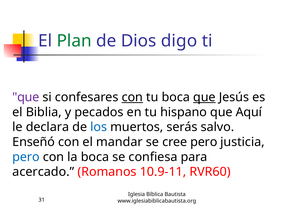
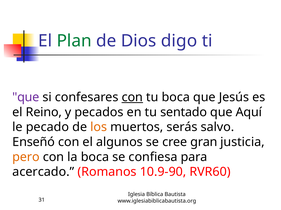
que underline: present -> none (204, 98)
Biblia: Biblia -> Reino (44, 113)
hispano: hispano -> sentado (184, 113)
declara: declara -> pecado (47, 128)
los colour: blue -> orange (99, 128)
mandar: mandar -> algunos (119, 143)
cree pero: pero -> gran (204, 143)
pero colour: blue -> orange (26, 157)
10.9-11: 10.9-11 -> 10.9-90 (163, 172)
